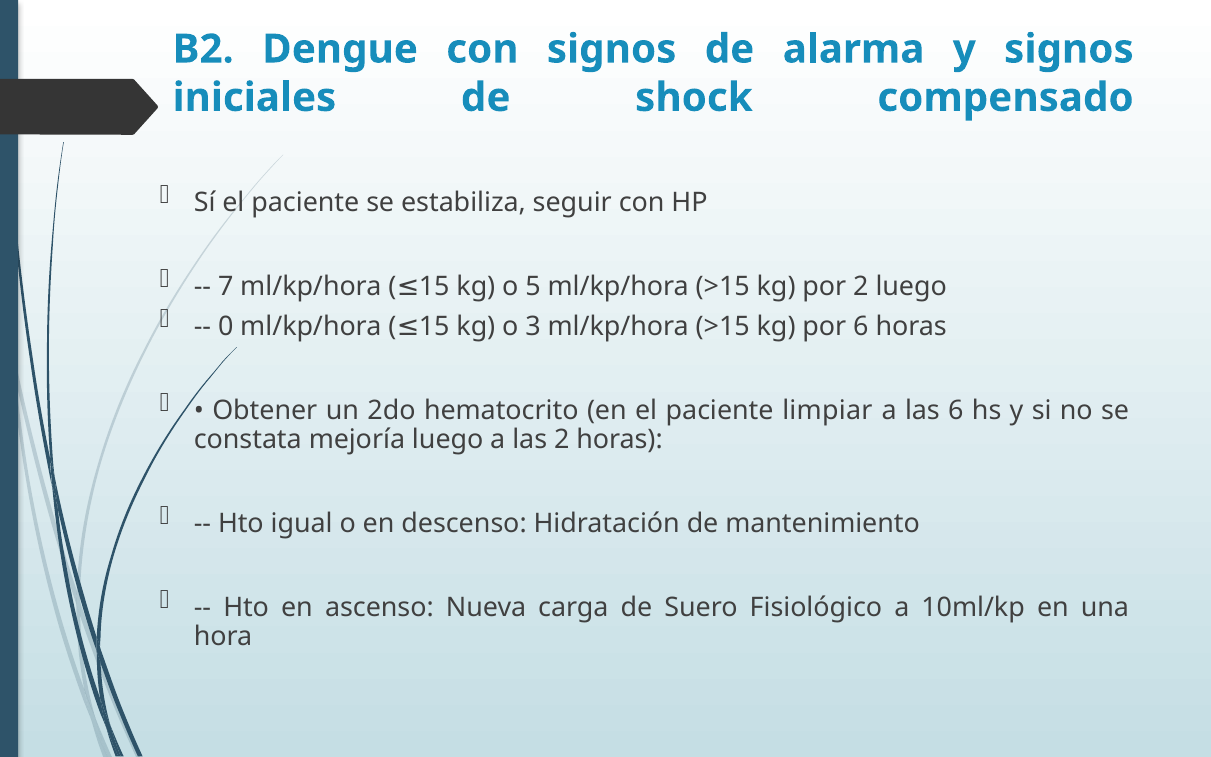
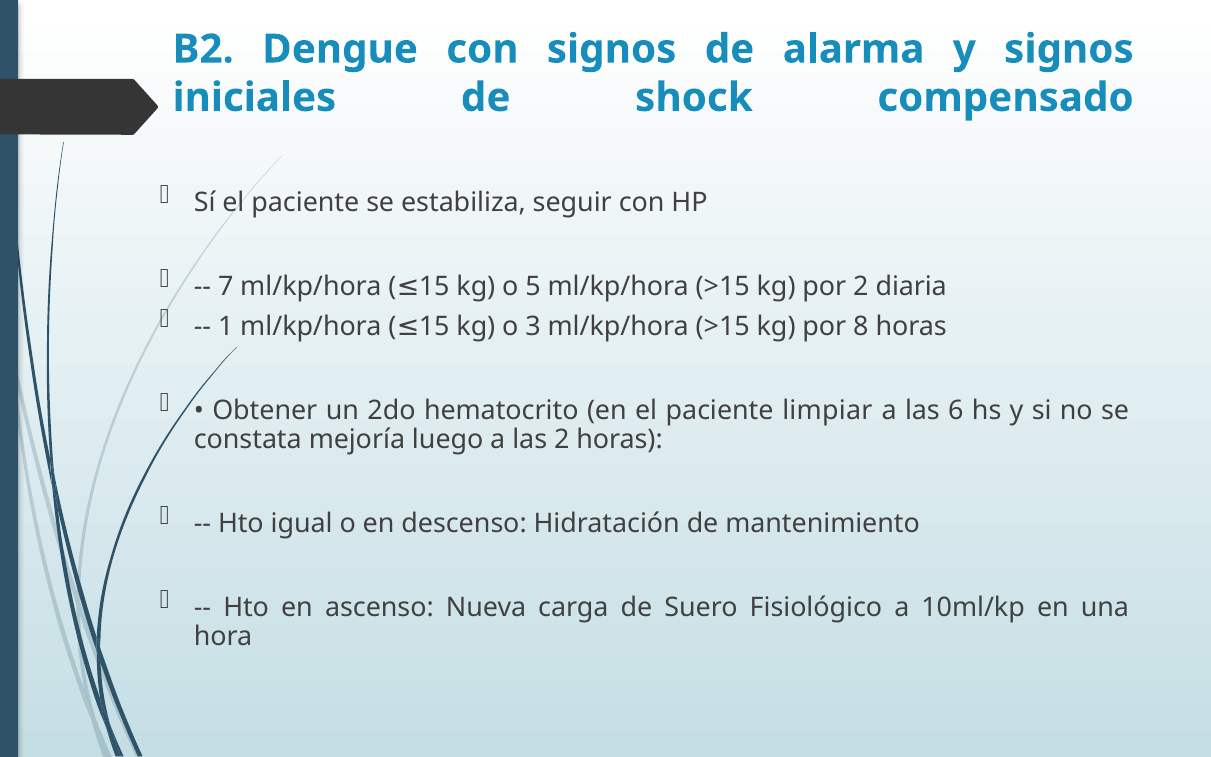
2 luego: luego -> diaria (911, 286)
0: 0 -> 1 (226, 327)
por 6: 6 -> 8 (861, 327)
